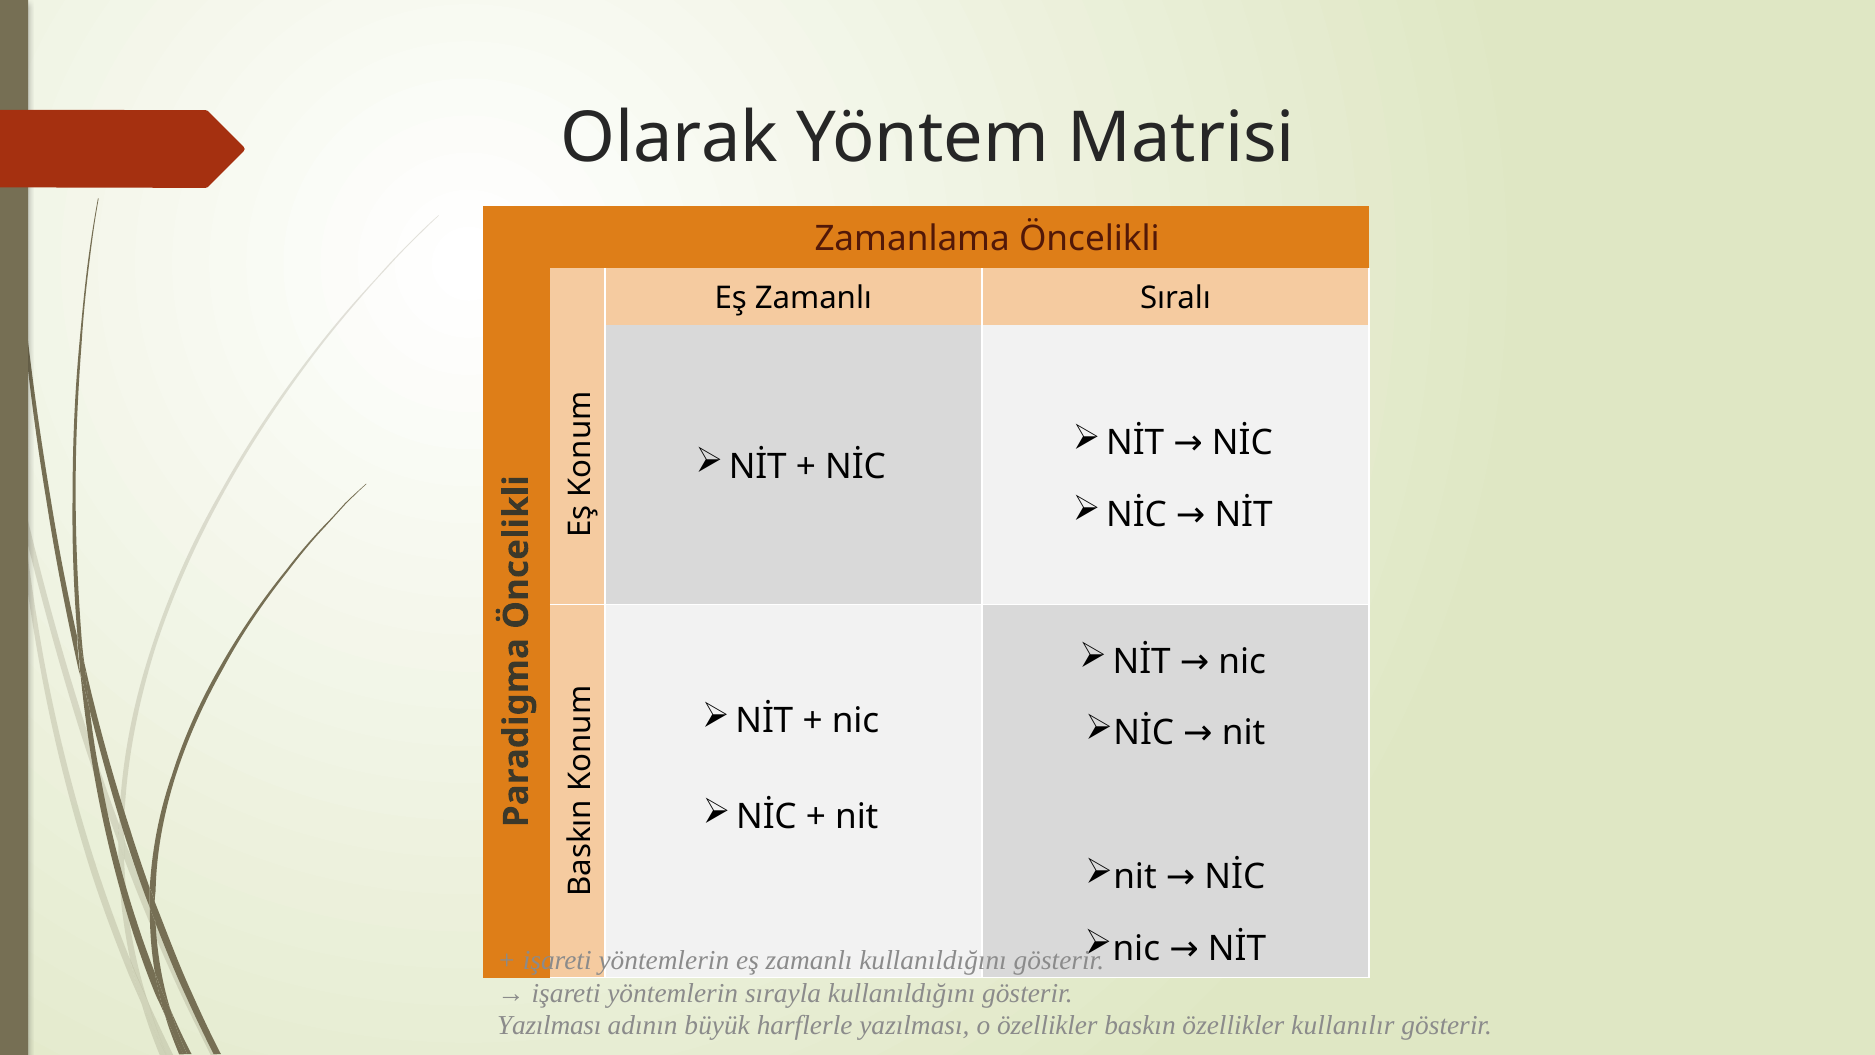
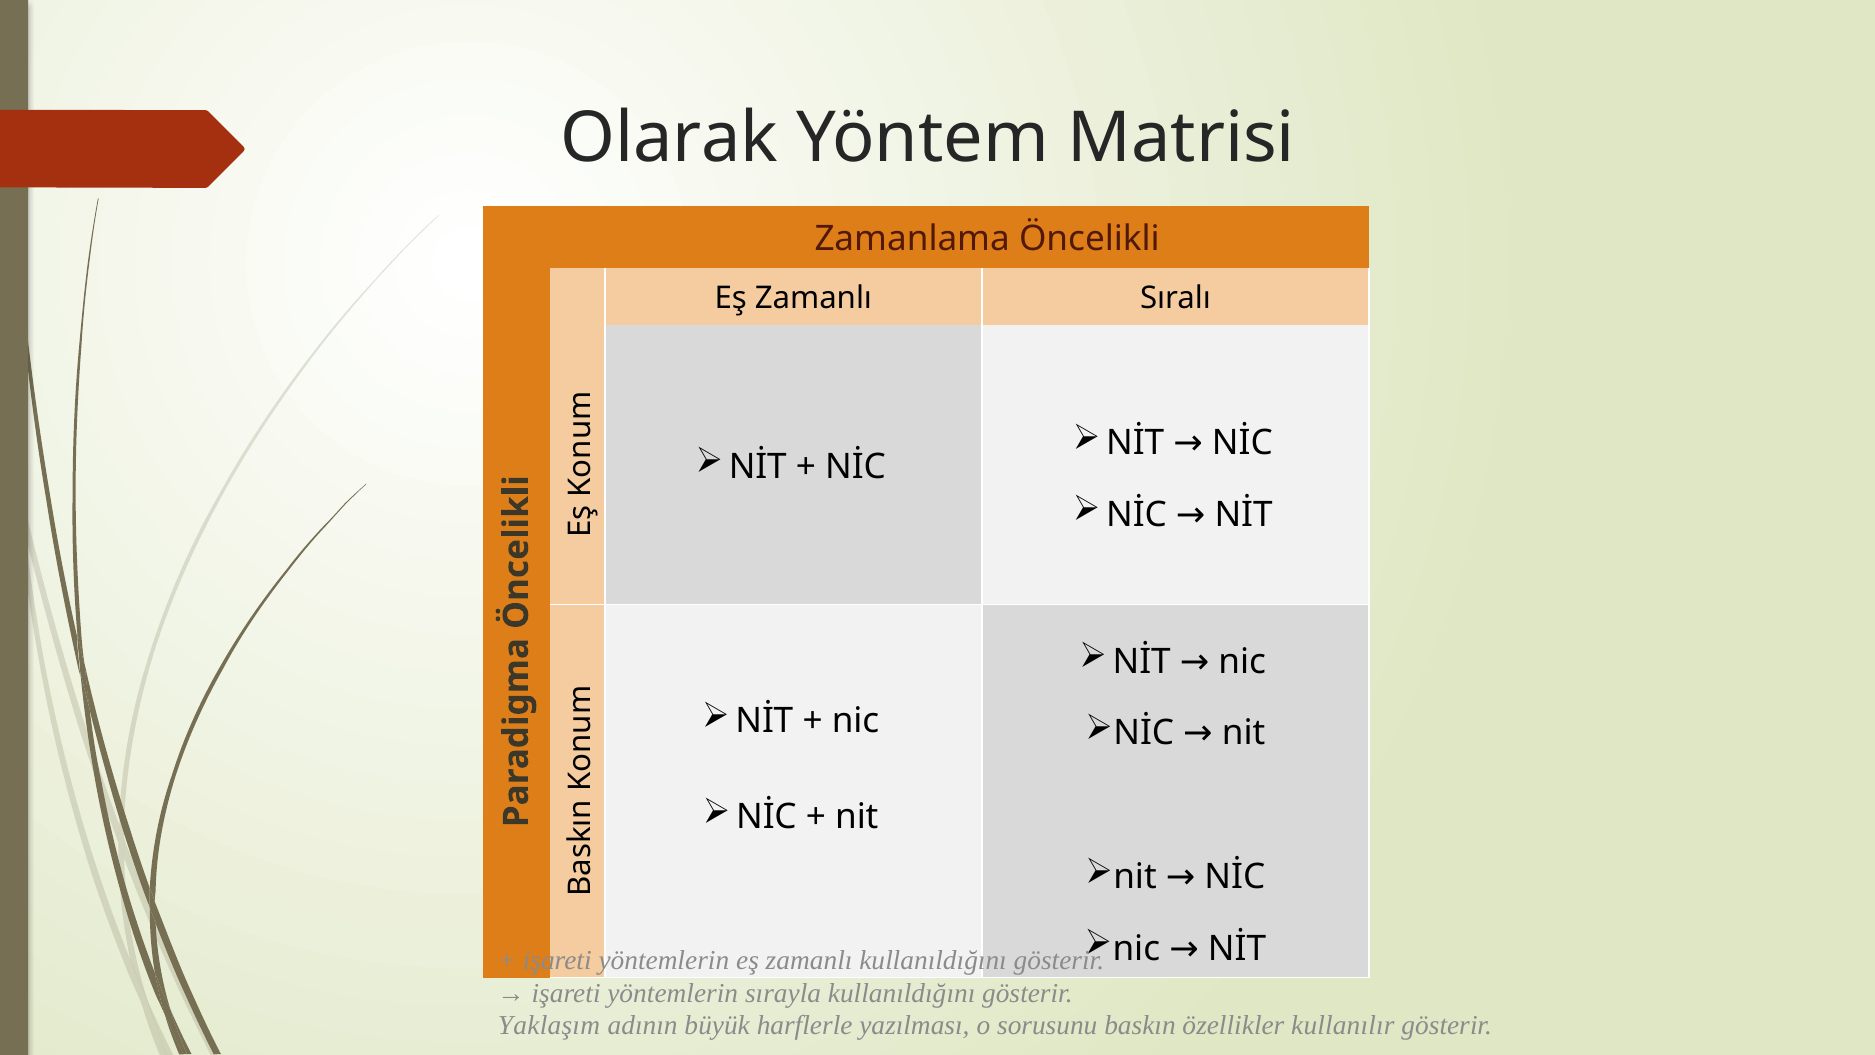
Yazılması: Yazılması -> Yaklaşım (549, 1026)
o özellikler: özellikler -> sorusunu (1047, 1026)
